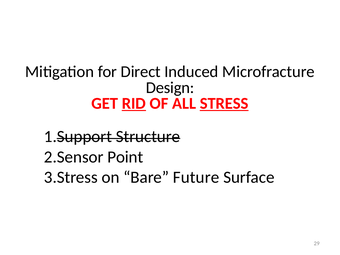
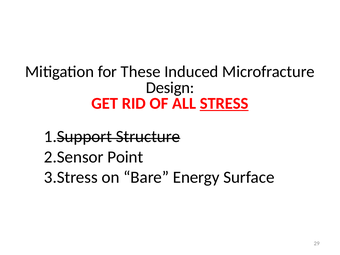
Direct: Direct -> These (141, 72)
RID underline: present -> none (134, 103)
Future: Future -> Energy (196, 177)
